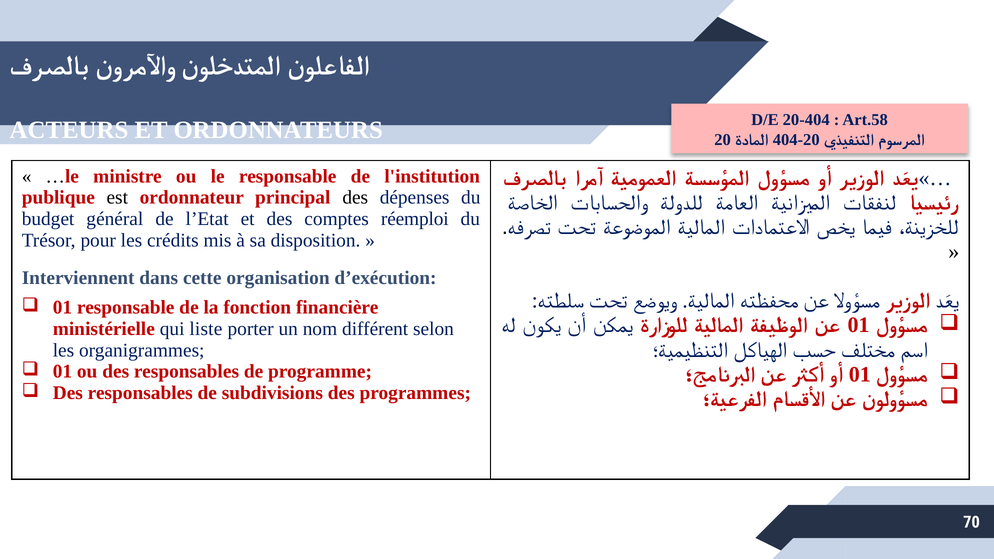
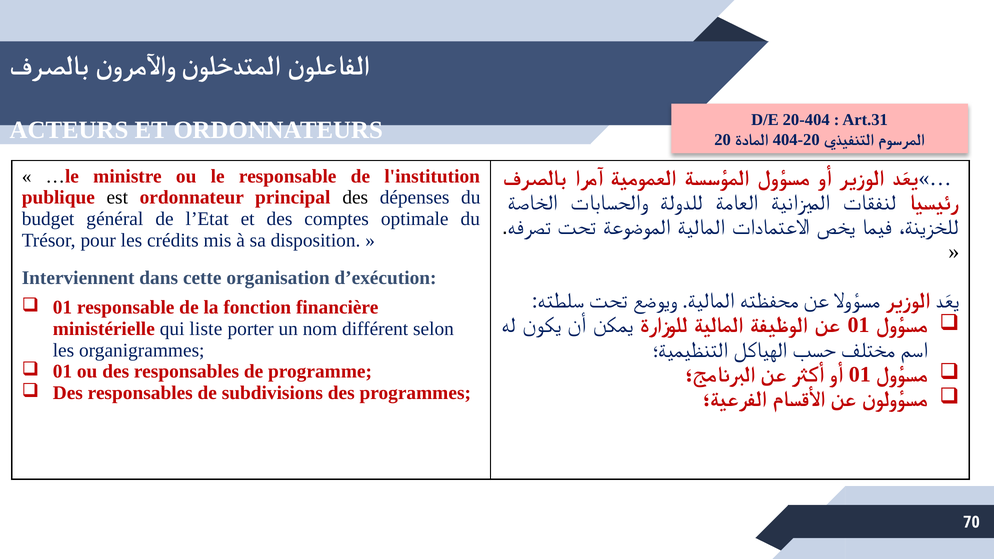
Art.58: Art.58 -> Art.31 (865, 120)
réemploi: réemploi -> optimale (415, 219)
